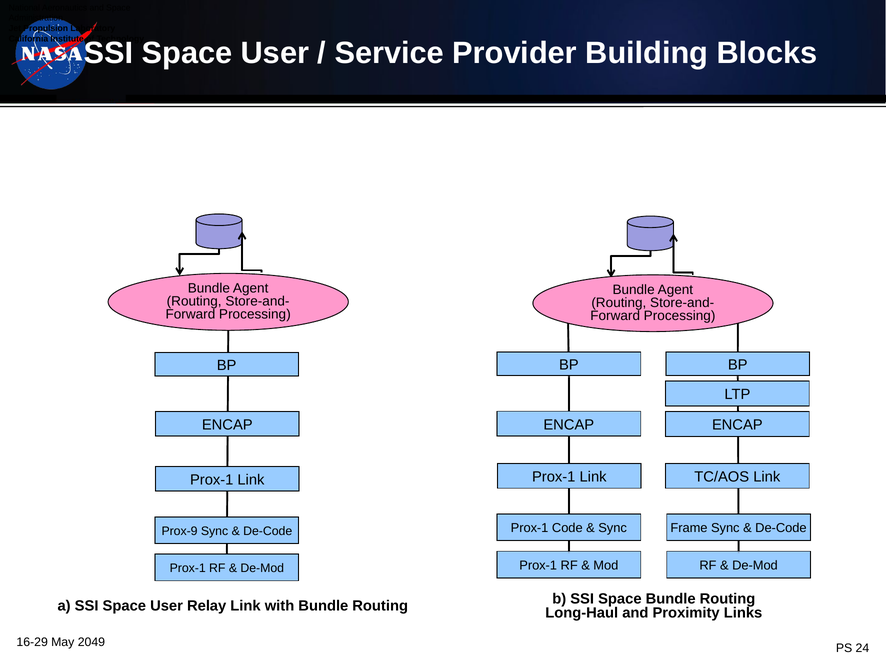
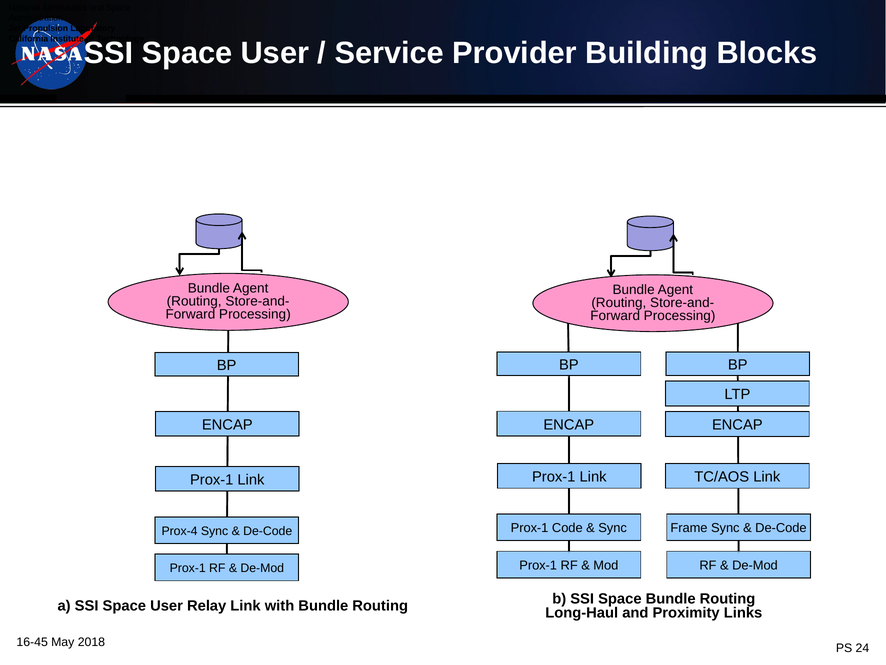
Prox-9: Prox-9 -> Prox-4 (180, 531)
16-29: 16-29 -> 16-45 (32, 642)
2049: 2049 -> 2018 (91, 642)
